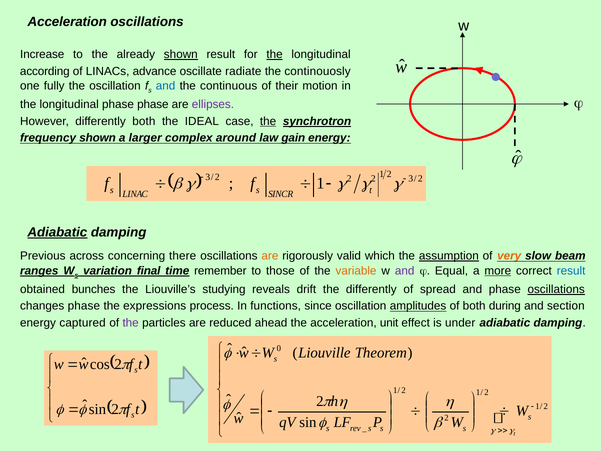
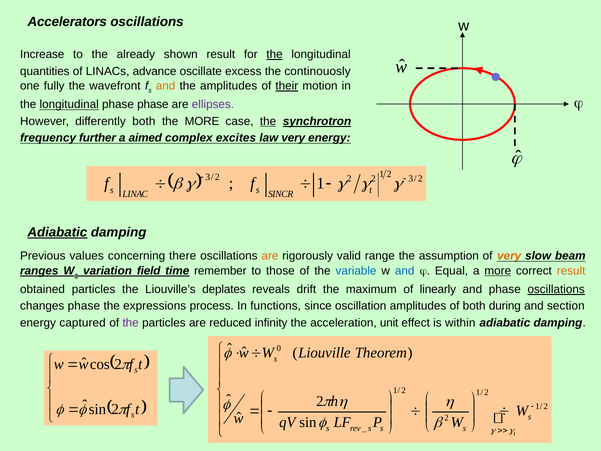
Acceleration: Acceleration -> Accelerators (67, 22)
shown underline: present -> none (181, 54)
according: according -> quantities (45, 71)
radiate: radiate -> excess (243, 71)
the oscillation: oscillation -> wavefront (115, 86)
and colour: blue -> orange (166, 86)
the continuous: continuous -> amplitudes (229, 86)
their underline: none -> present (287, 86)
longitudinal underline: none -> present (69, 105)
the IDEAL: IDEAL -> MORE (202, 121)
frequency shown: shown -> further (98, 138)
larger: larger -> aimed (145, 138)
around: around -> excites (236, 138)
law gain: gain -> very (293, 138)
across: across -> values (87, 256)
which: which -> range (380, 256)
assumption underline: present -> none (449, 256)
final: final -> field (149, 271)
variable colour: orange -> blue (356, 271)
and colour: purple -> blue (405, 271)
result colour: blue -> orange (571, 271)
obtained bunches: bunches -> particles (94, 289)
studying: studying -> deplates (224, 289)
the differently: differently -> maximum (371, 289)
spread: spread -> linearly (438, 289)
amplitudes underline: present -> none (418, 306)
ahead: ahead -> infinity (271, 323)
under: under -> within (460, 323)
